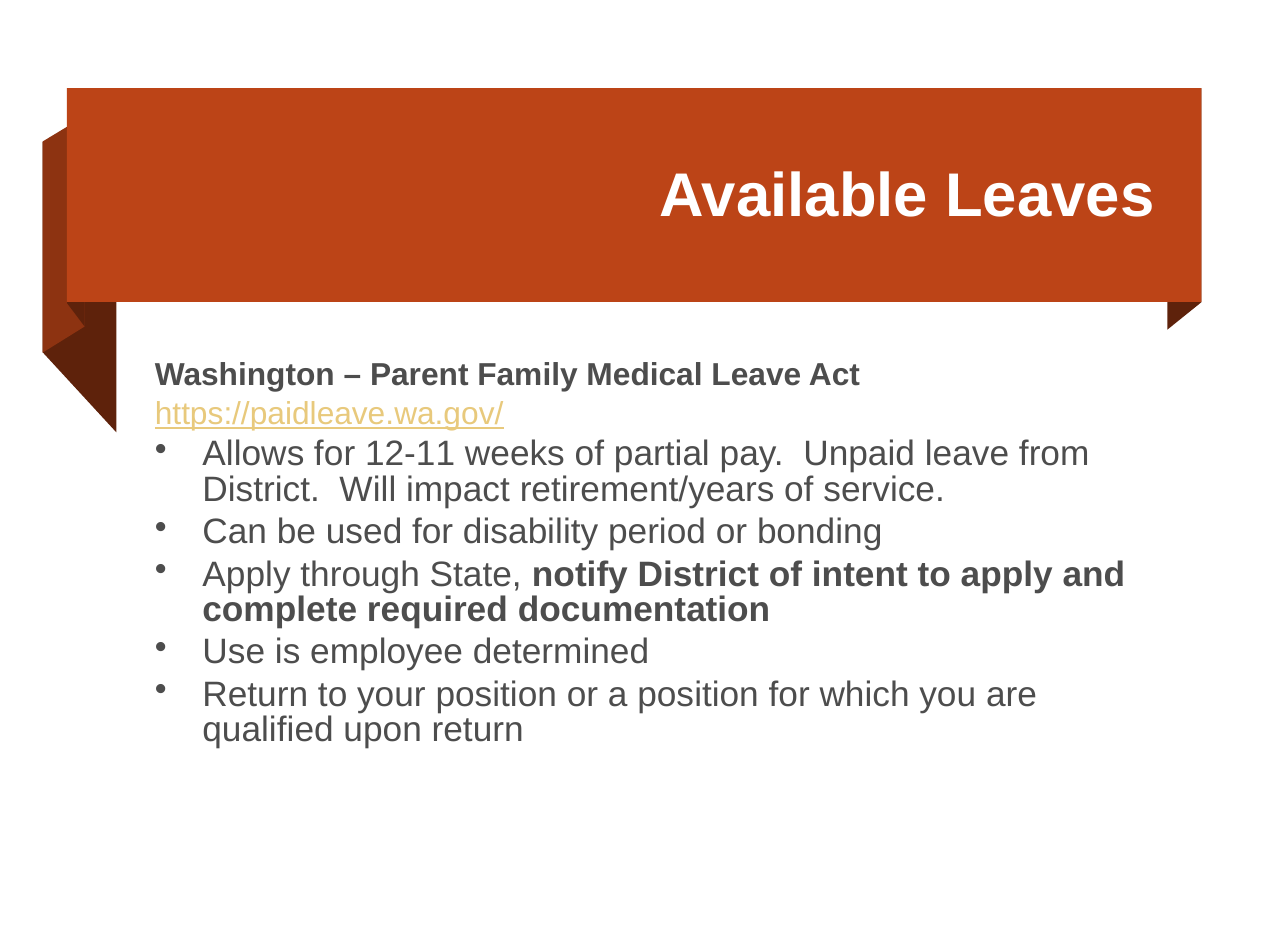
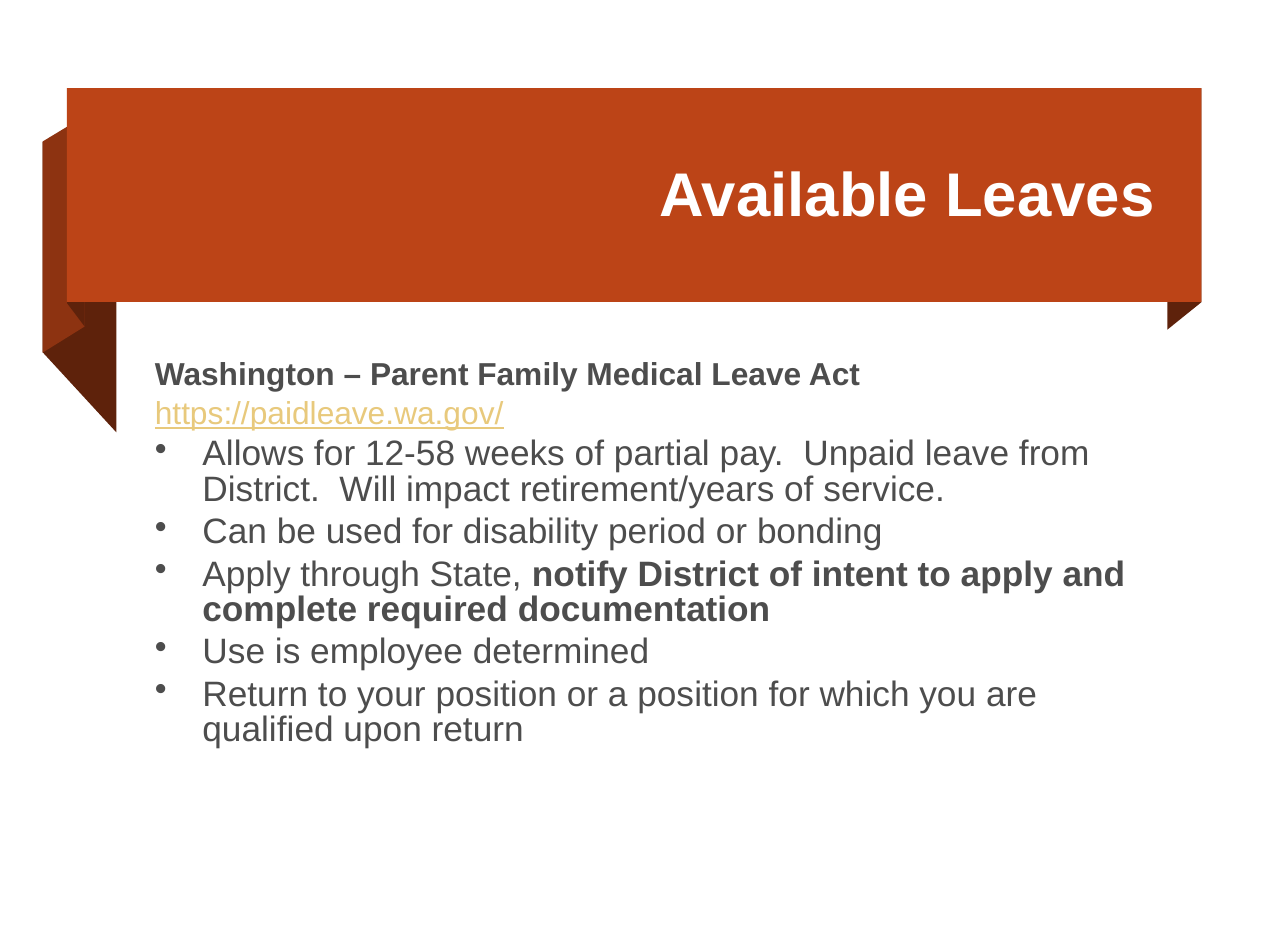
12-11: 12-11 -> 12-58 (410, 454)
